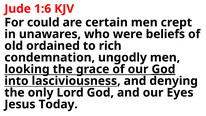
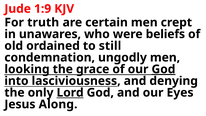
1:6: 1:6 -> 1:9 (43, 9)
could: could -> truth (43, 22)
rich: rich -> still (110, 46)
Lord underline: none -> present (70, 93)
Today: Today -> Along (58, 104)
